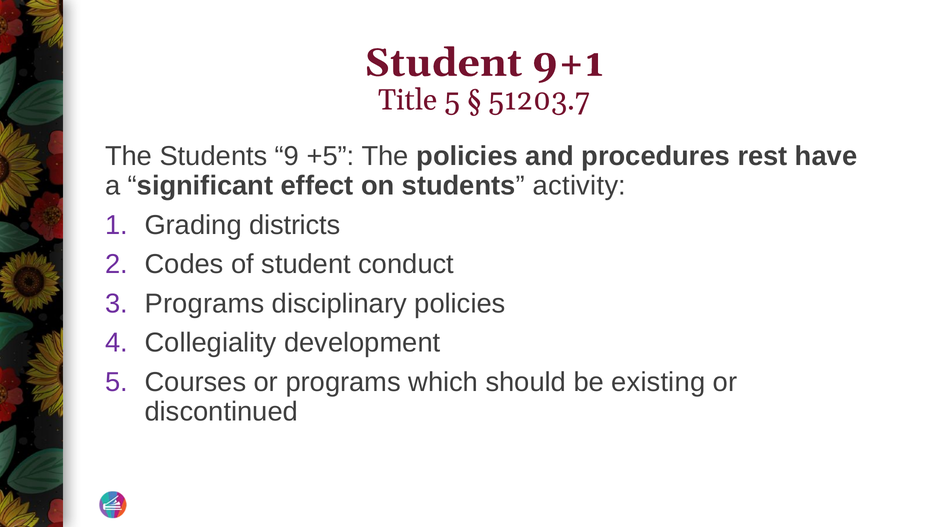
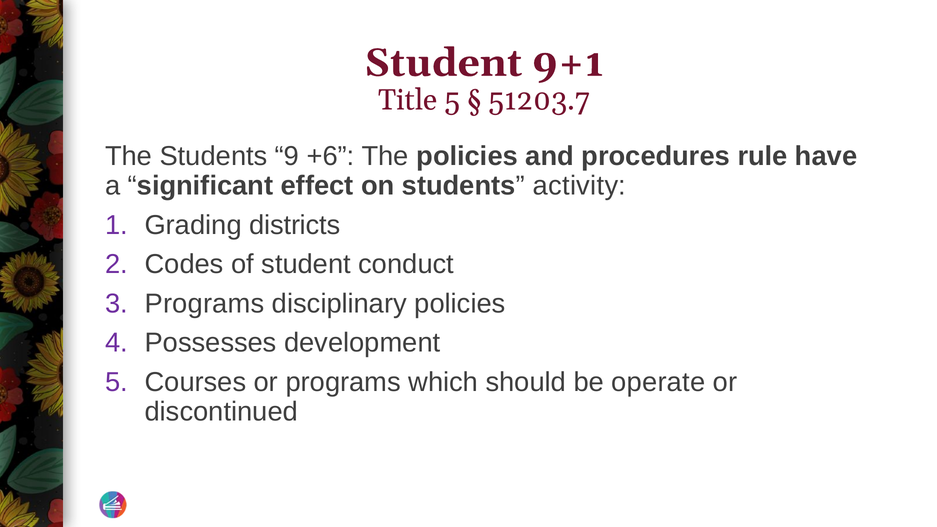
+5: +5 -> +6 (331, 156)
rest: rest -> rule (763, 156)
Collegiality: Collegiality -> Possesses (211, 343)
existing: existing -> operate (658, 382)
